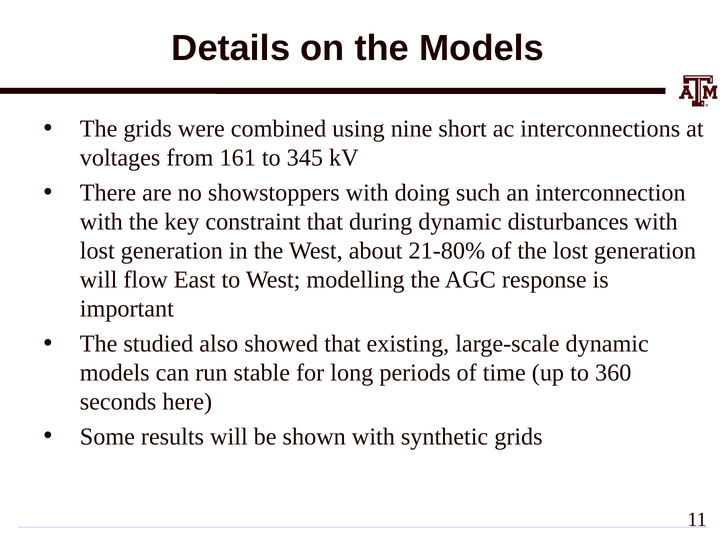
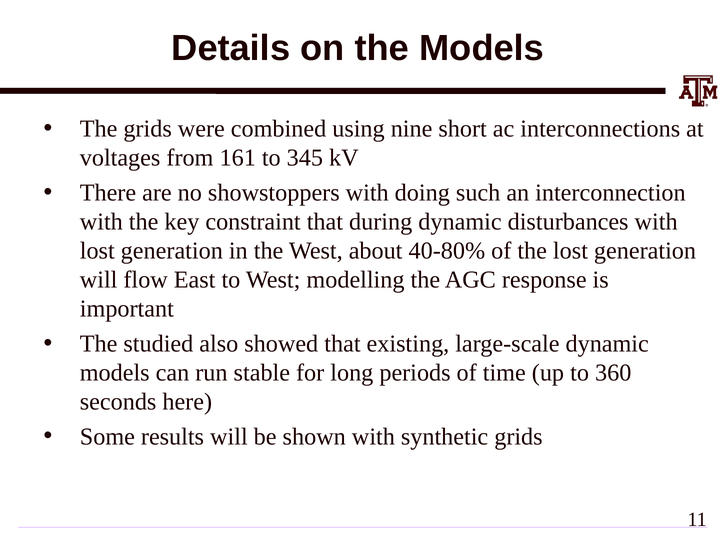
21-80%: 21-80% -> 40-80% (447, 251)
